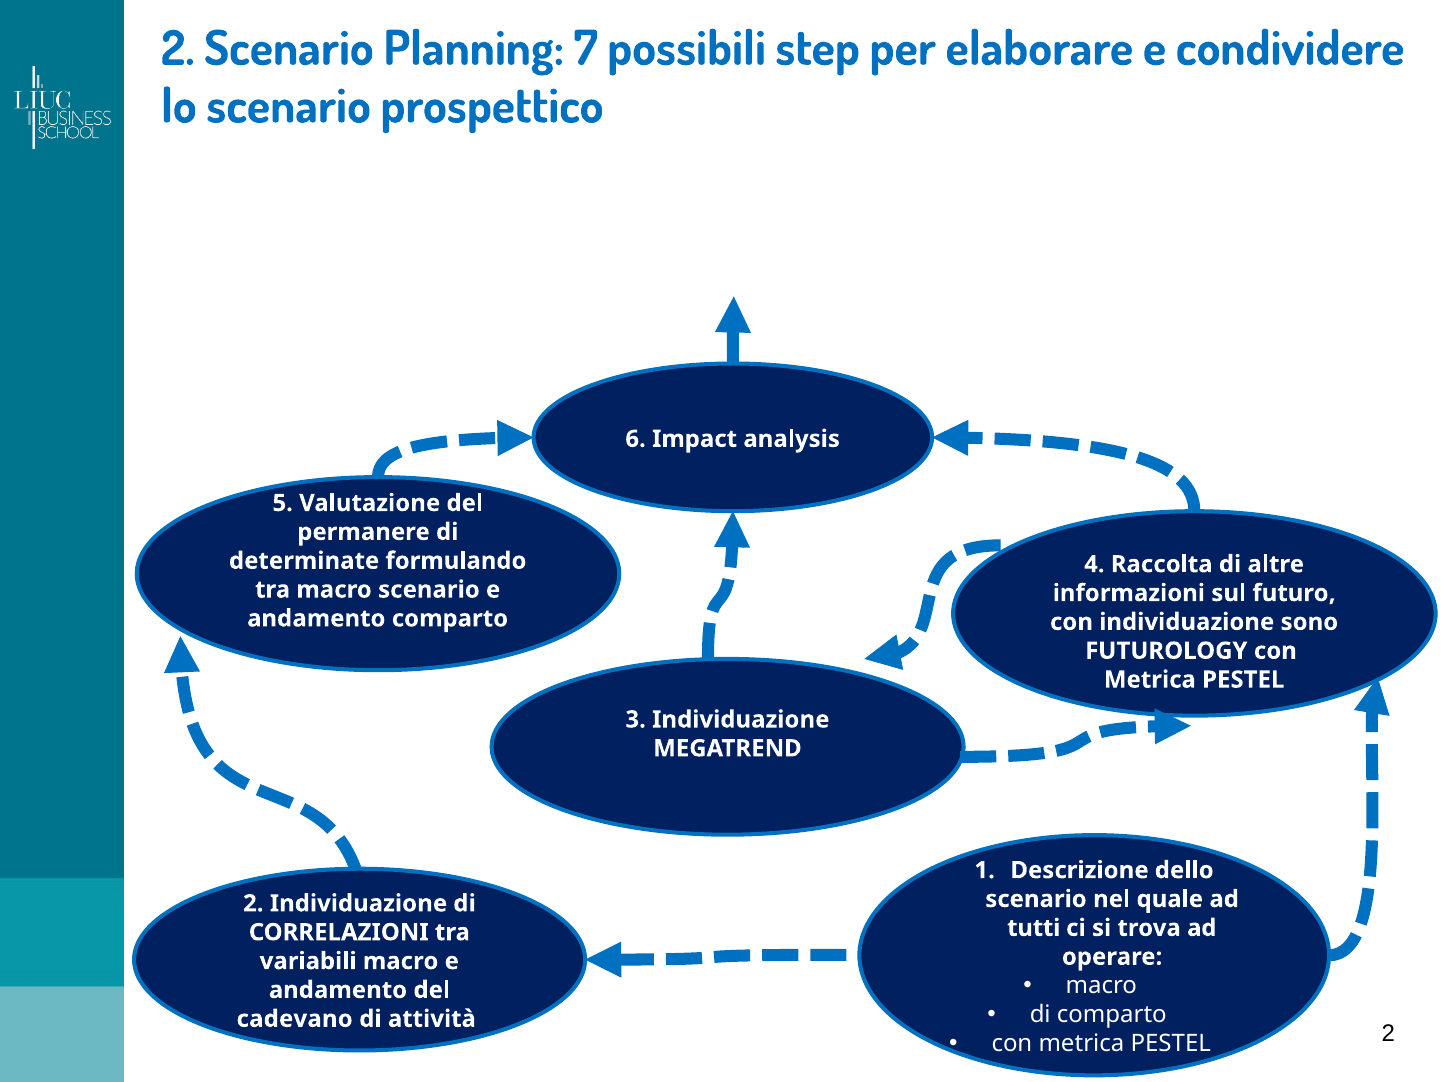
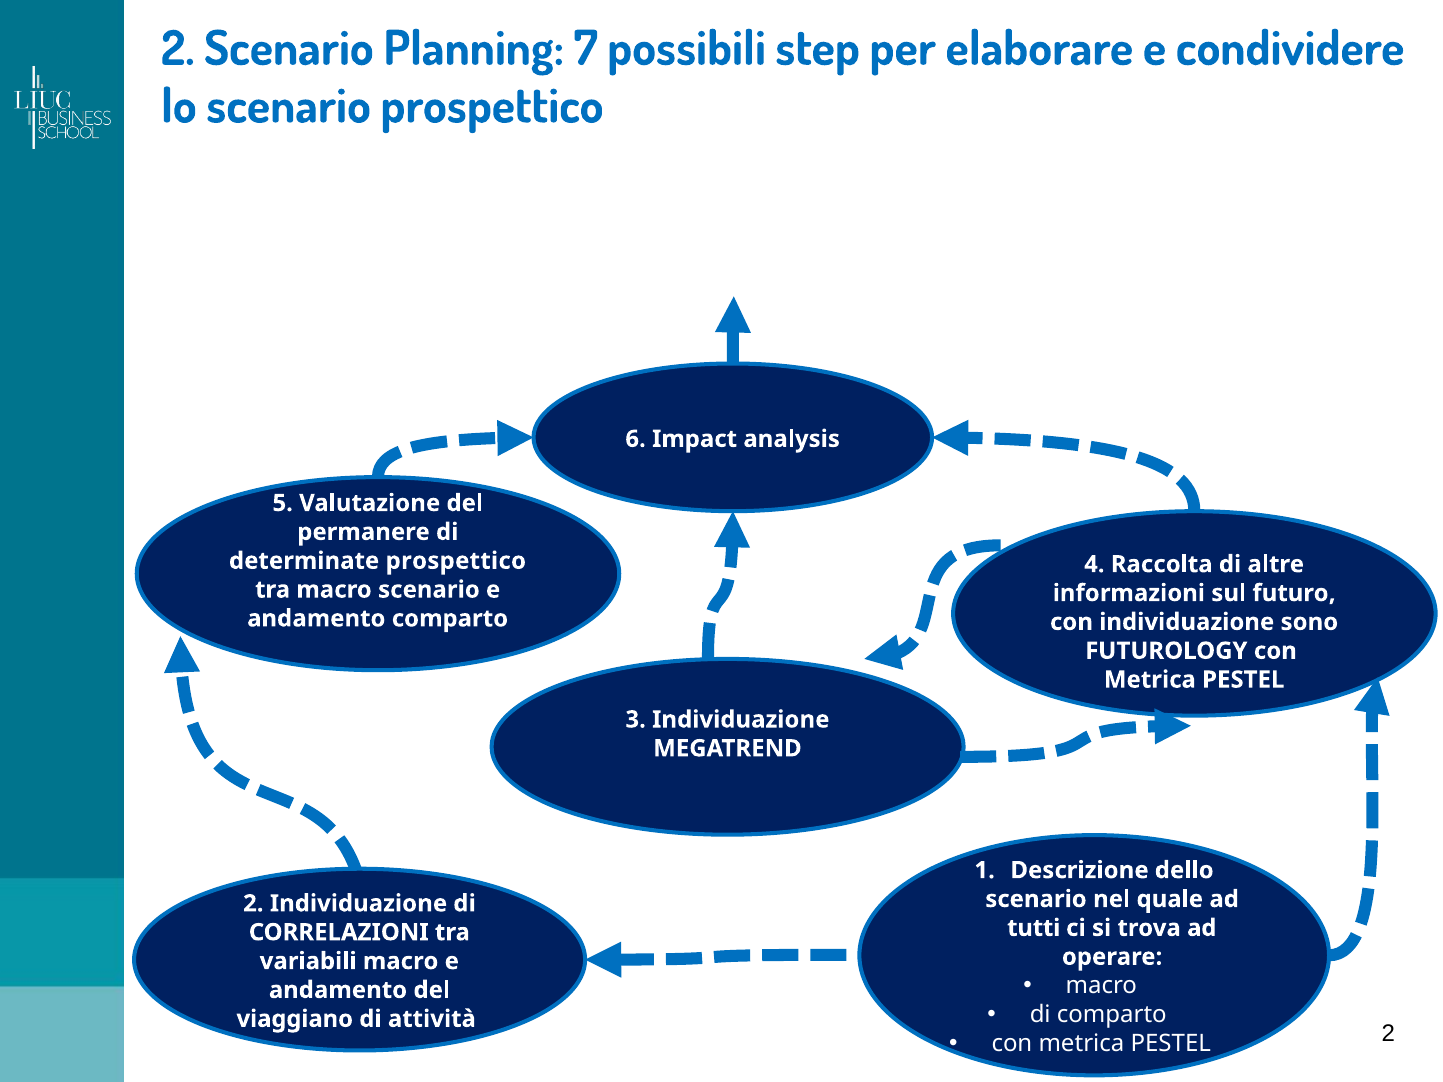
determinate formulando: formulando -> prospettico (456, 561)
cadevano: cadevano -> viaggiano (295, 1019)
